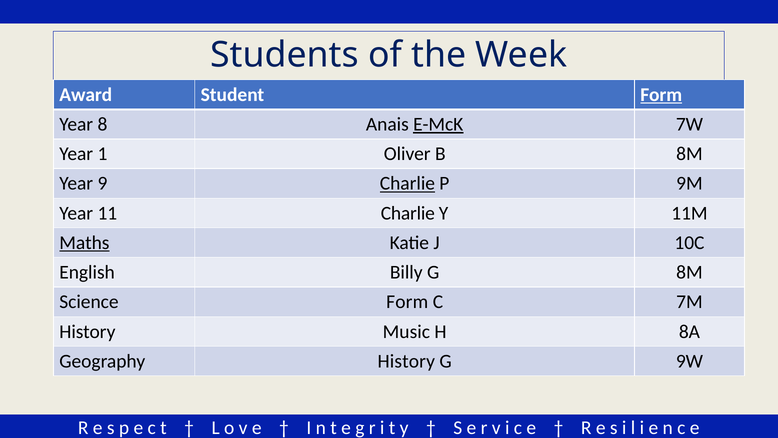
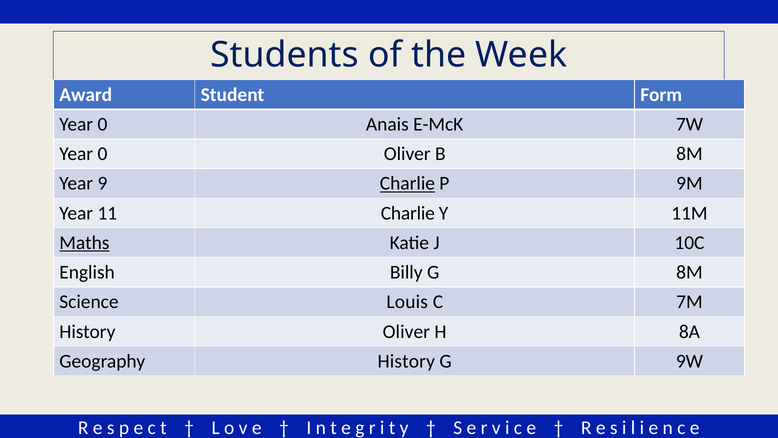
Form underline: present -> none (661, 95)
8: 8 -> 0 (102, 124)
E-McK underline: present -> none (438, 124)
1: 1 -> 0 (102, 154)
Science Form: Form -> Louis (407, 302)
History Music: Music -> Oliver (406, 331)
